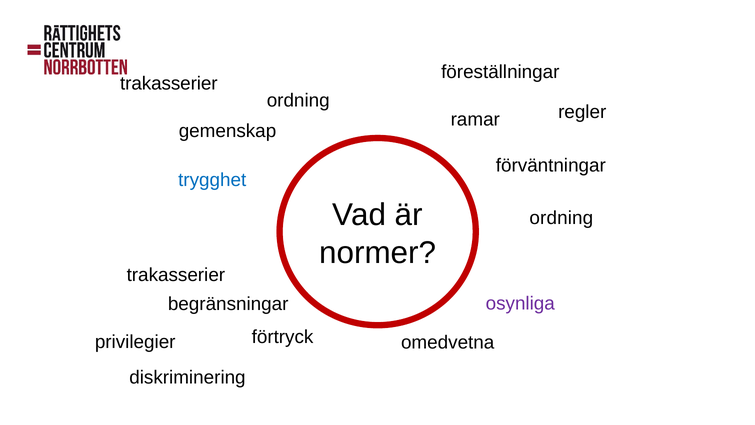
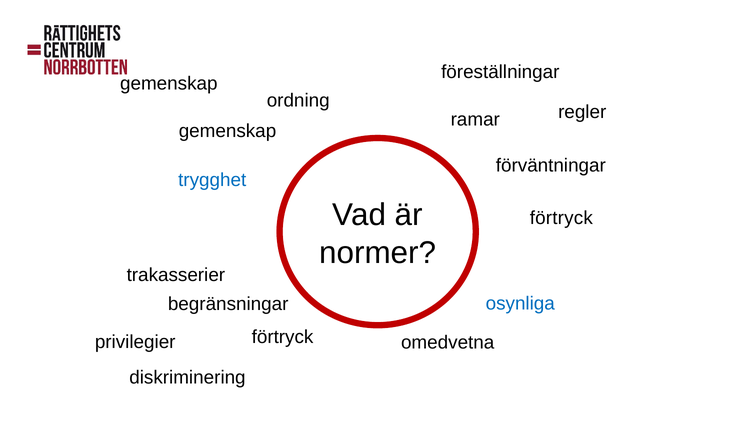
trakasserier: trakasserier -> gemenskap (169, 84)
ordning: ordning -> förtryck (561, 218)
osynliga colour: purple -> blue (520, 303)
